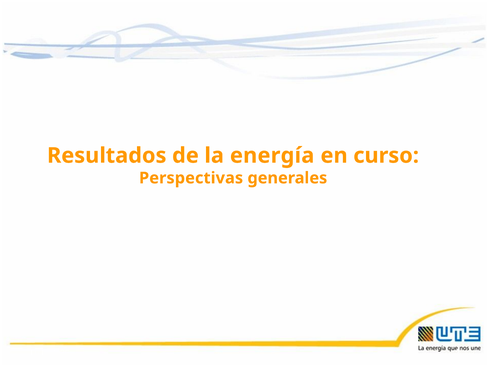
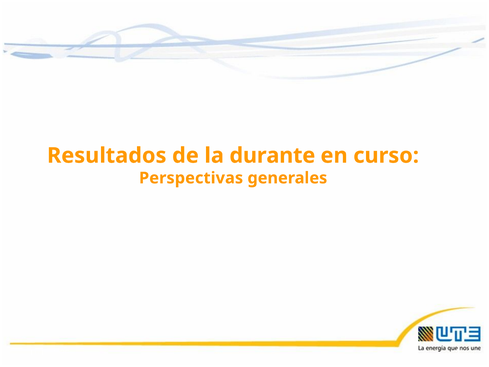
energía: energía -> durante (272, 155)
